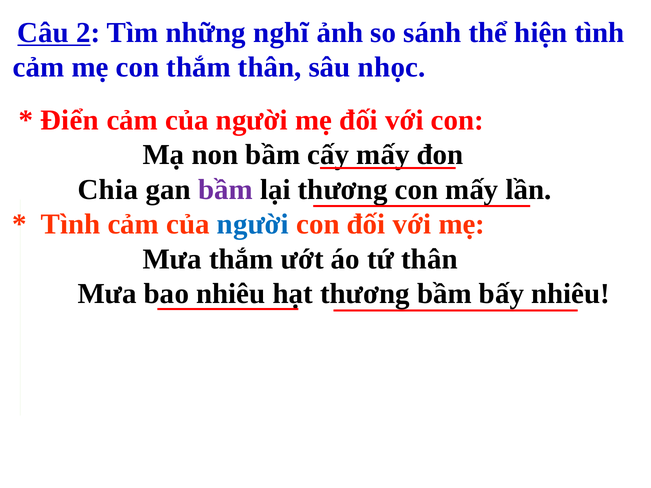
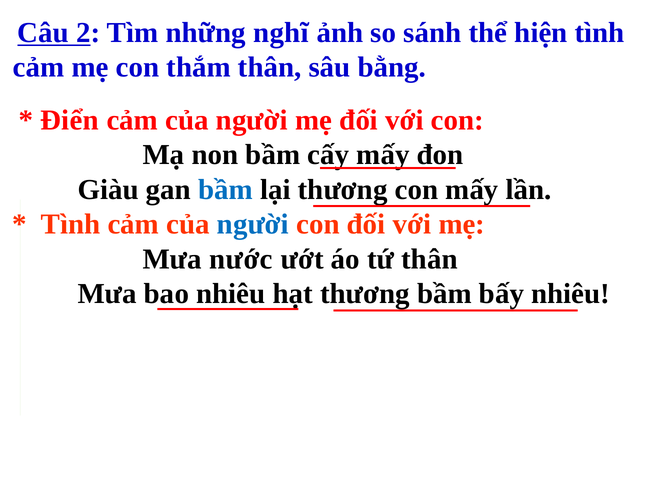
nhọc: nhọc -> bằng (392, 67)
Chia: Chia -> Giàu (108, 190)
bầm colour: purple -> blue (225, 190)
Mưa thắm: thắm -> nước (241, 259)
